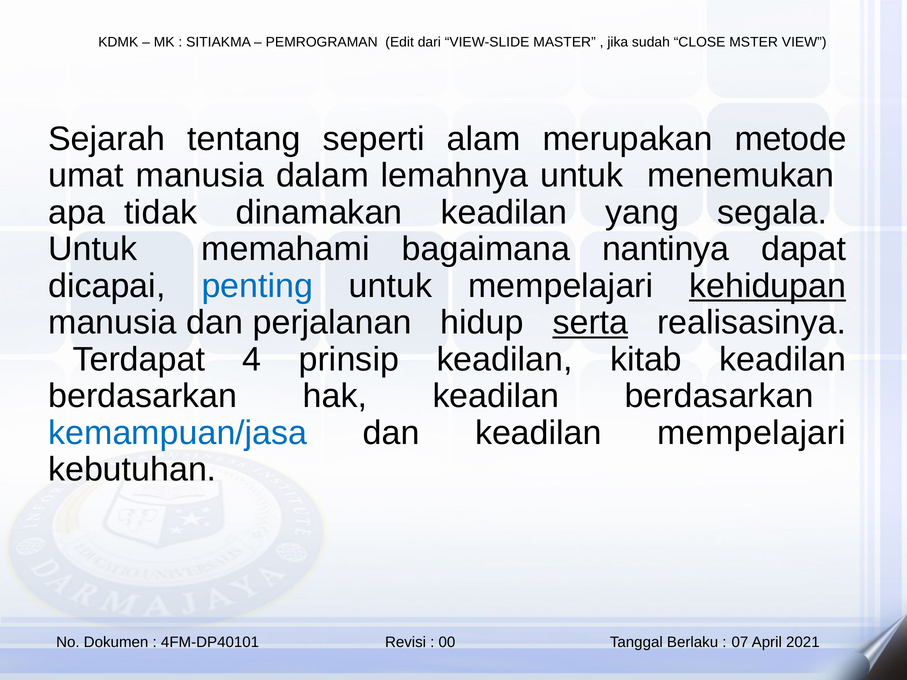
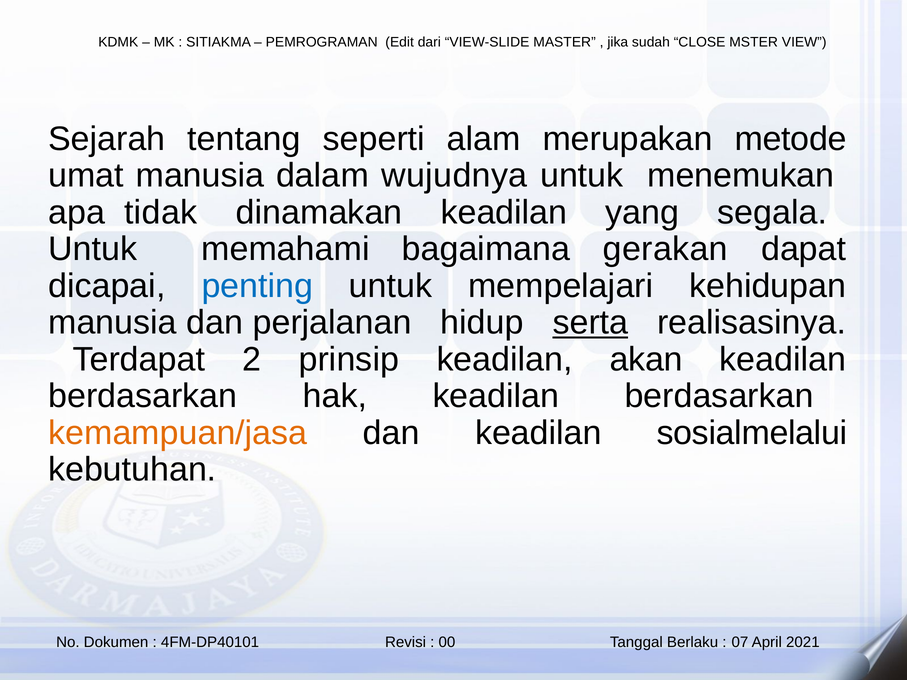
lemahnya: lemahnya -> wujudnya (454, 176)
nantinya: nantinya -> gerakan (665, 249)
kehidupan underline: present -> none (768, 286)
4: 4 -> 2 (252, 360)
kitab: kitab -> akan (646, 360)
kemampuan/jasa colour: blue -> orange (178, 433)
keadilan mempelajari: mempelajari -> sosialmelalui (752, 433)
